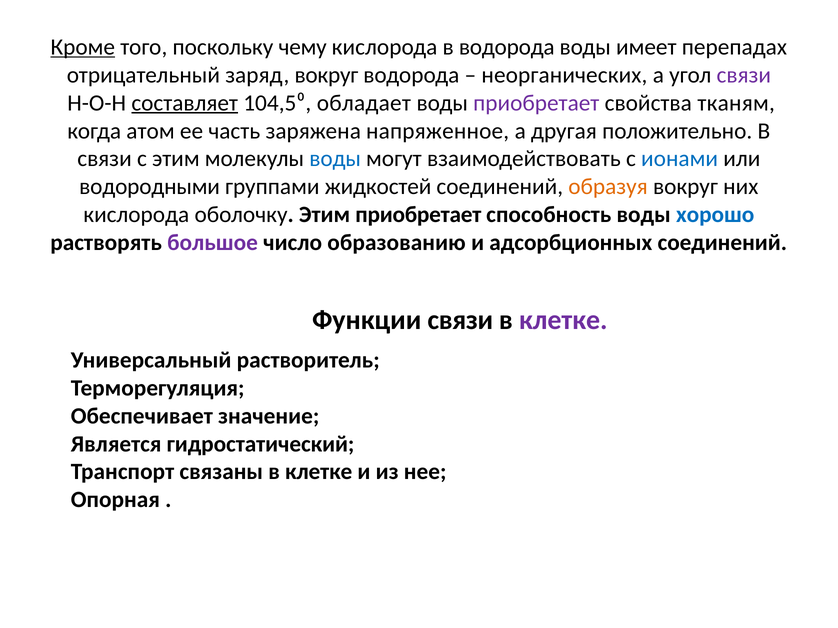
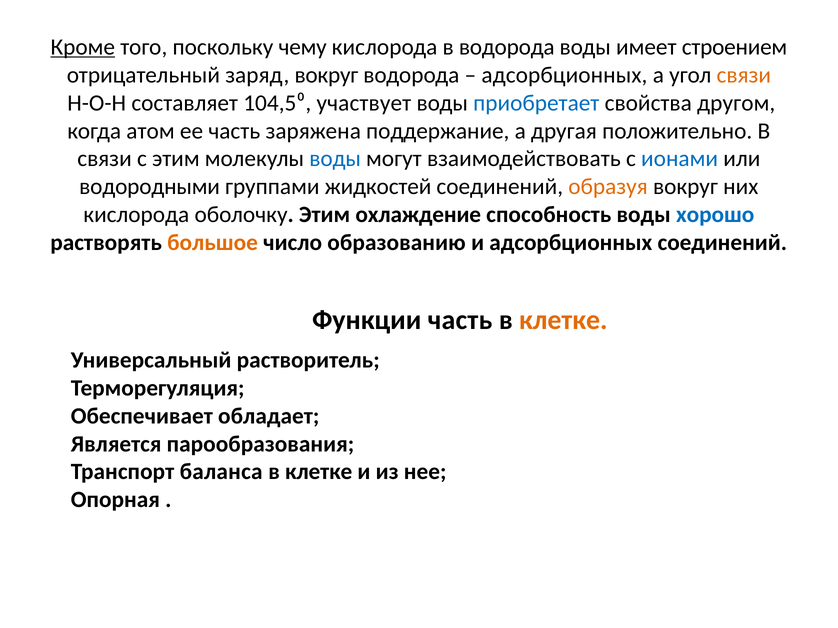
перепадах: перепадах -> строением (735, 47)
неорганических: неорганических -> адсорбционных (564, 75)
связи colour: purple -> orange (744, 75)
составляет underline: present -> none (185, 103)
обладает: обладает -> участвует (364, 103)
приобретает colour: purple -> blue (536, 103)
тканям: тканям -> другом (736, 103)
напряженное: напряженное -> поддержание (438, 131)
Этим приобретает: приобретает -> охлаждение (418, 215)
большое colour: purple -> orange (213, 243)
Функции связи: связи -> часть (460, 320)
клетке colour: purple -> orange (563, 320)
значение: значение -> обладает (269, 416)
гидростатический: гидростатический -> парообразования (260, 444)
связаны: связаны -> баланса (221, 472)
